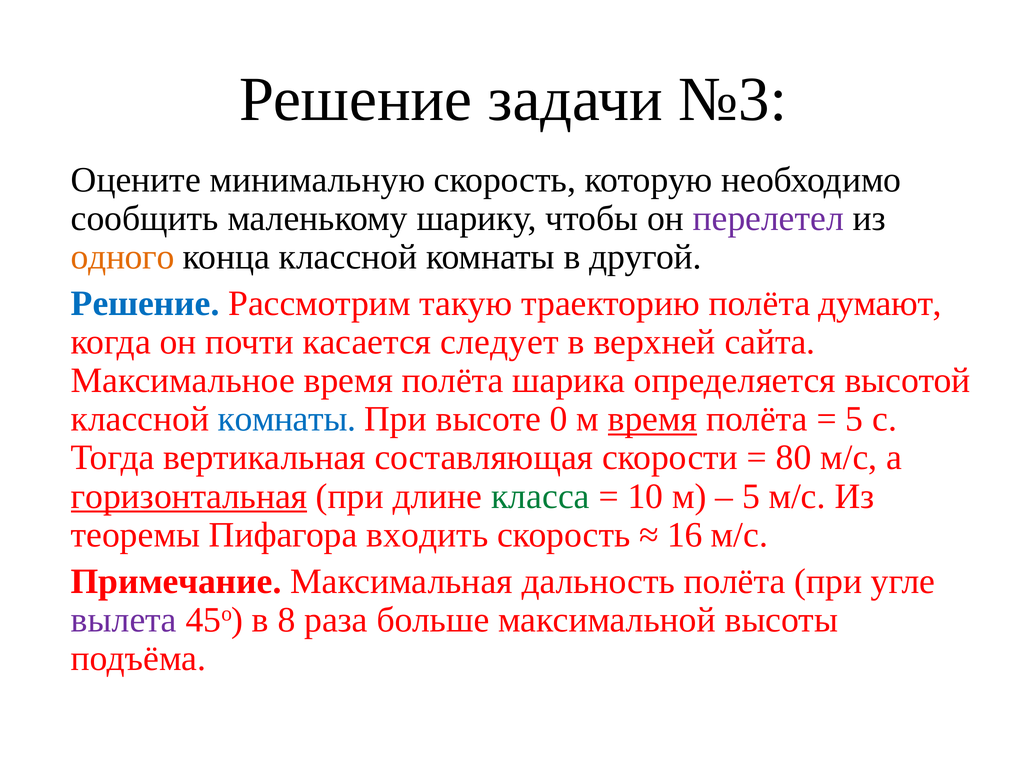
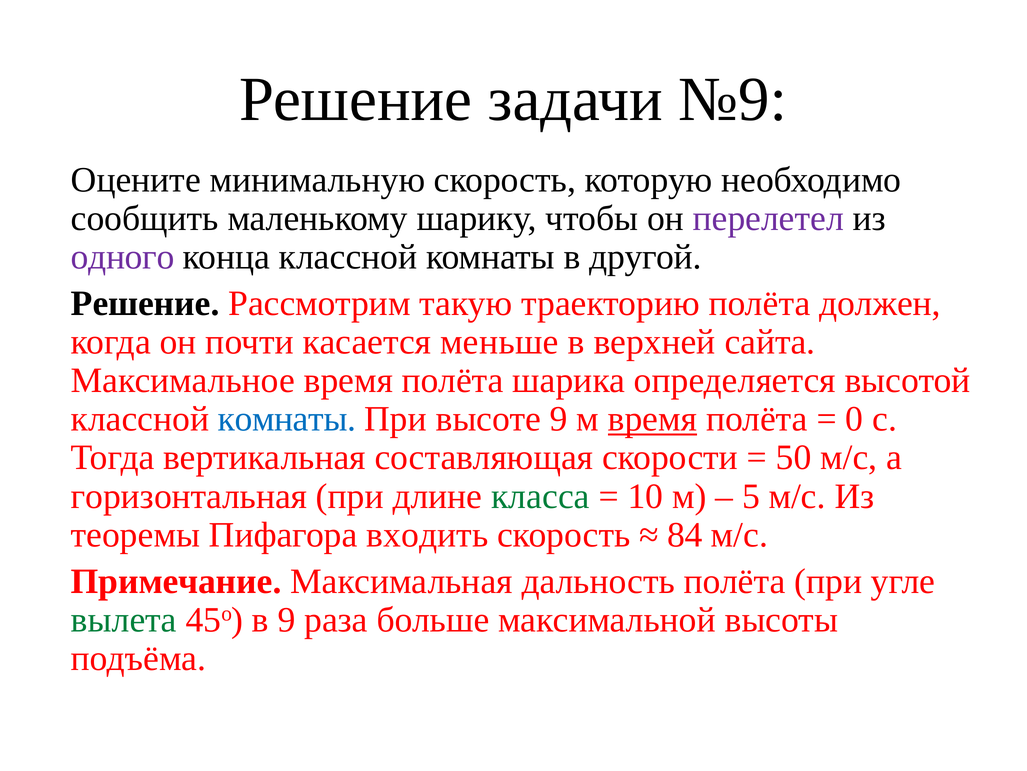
№3: №3 -> №9 (733, 99)
одного colour: orange -> purple (123, 257)
Решение colour: blue -> black (145, 303)
думают: думают -> должен (880, 303)
следует: следует -> меньше (499, 342)
высоте 0: 0 -> 9 (559, 419)
5: 5 -> 0 (854, 419)
80: 80 -> 50 (794, 457)
горизонтальная underline: present -> none (189, 496)
16: 16 -> 84 (685, 534)
вылета colour: purple -> green (124, 619)
в 8: 8 -> 9 (287, 619)
